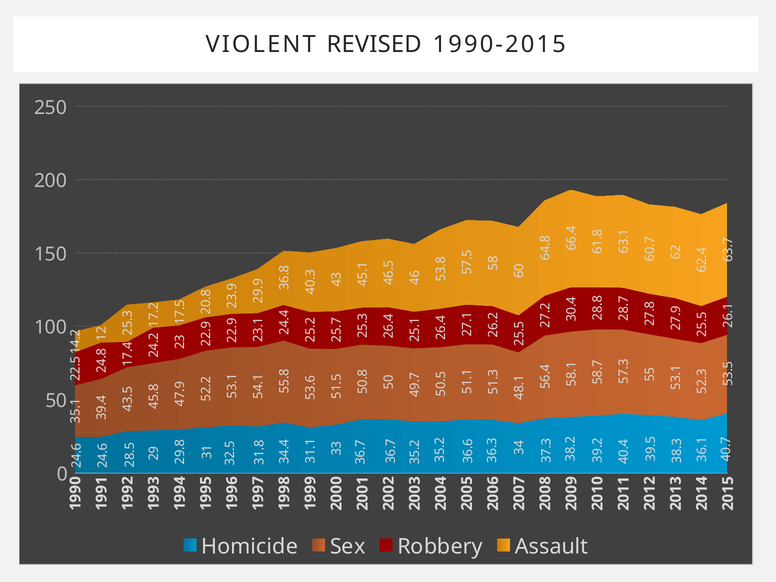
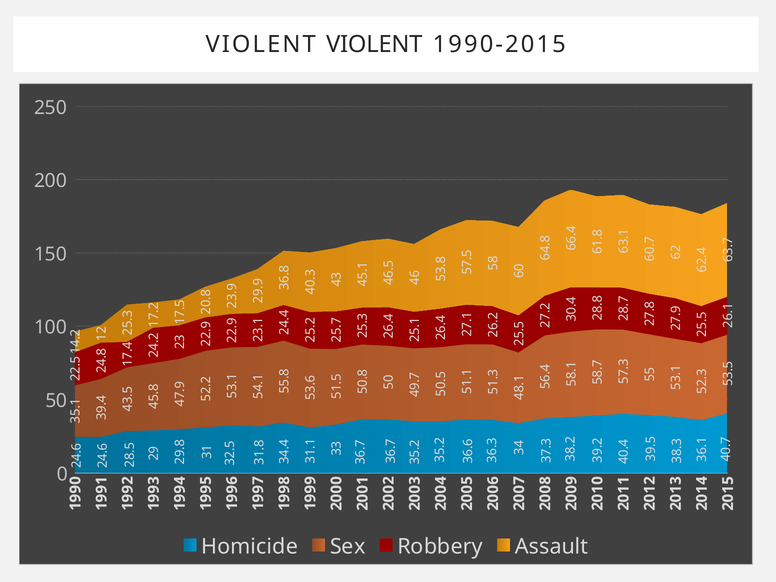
VIOLENT REVISED: REVISED -> VIOLENT (374, 44)
